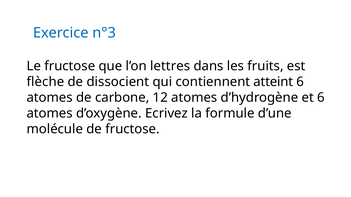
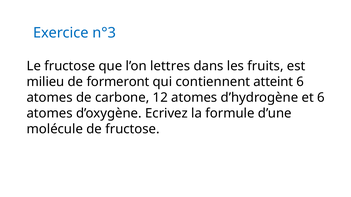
flèche: flèche -> milieu (45, 82)
dissocient: dissocient -> formeront (118, 82)
